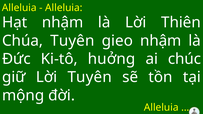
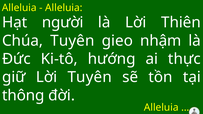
Hạt nhậm: nhậm -> người (63, 22)
huởng: huởng -> hướng (112, 59)
chúc: chúc -> thực (184, 59)
mộng: mộng -> thông (23, 96)
